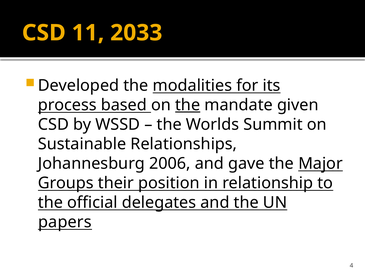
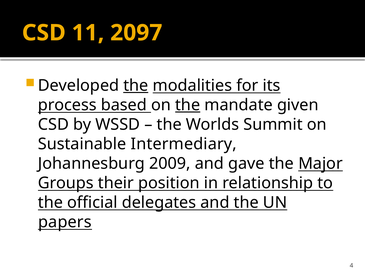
2033: 2033 -> 2097 (136, 33)
the underline: none -> present (136, 85)
Relationships: Relationships -> Intermediary (184, 144)
2006: 2006 -> 2009 (170, 163)
